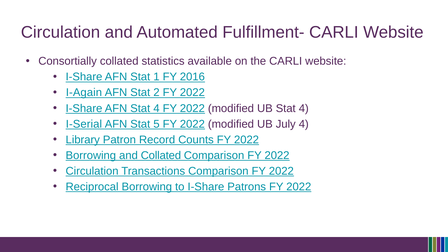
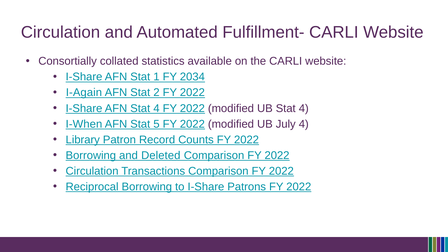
2016: 2016 -> 2034 (192, 77)
I-Serial: I-Serial -> I-When (84, 124)
and Collated: Collated -> Deleted (161, 155)
